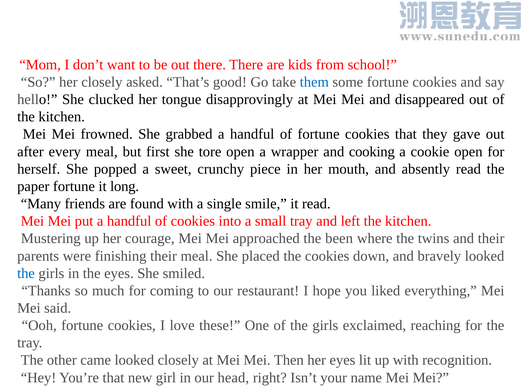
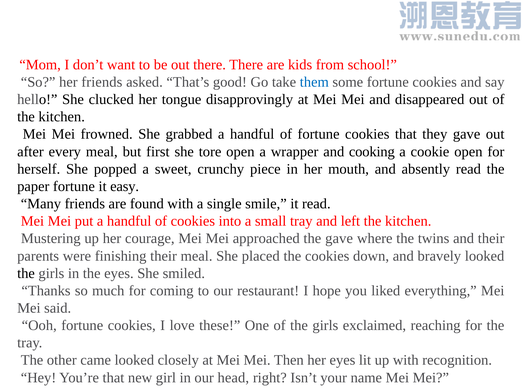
her closely: closely -> friends (102, 82)
long: long -> easy (125, 187)
the been: been -> gave (339, 239)
the colour: blue -> black (26, 274)
